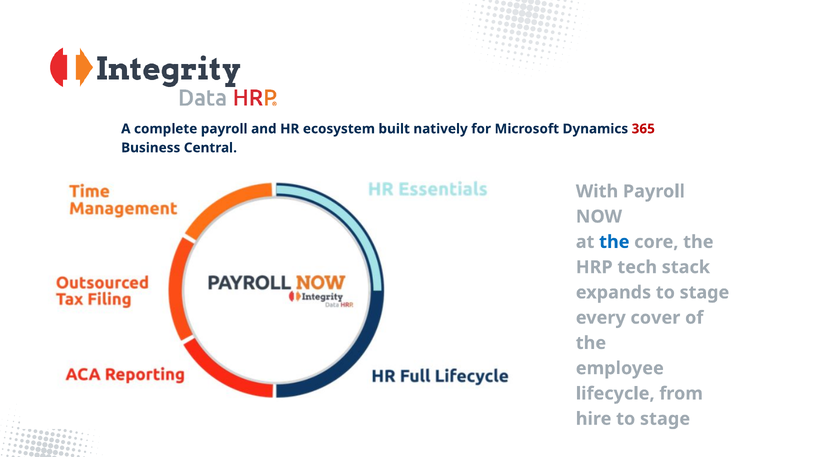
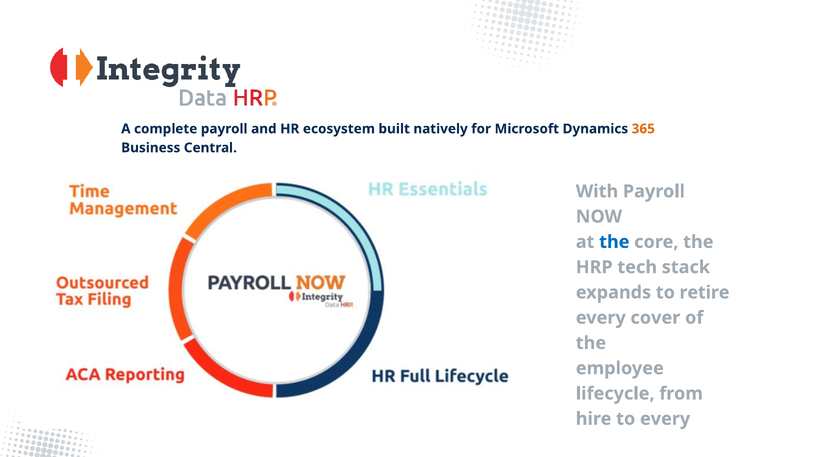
365 colour: red -> orange (643, 129)
expands to stage: stage -> retire (704, 293)
hire to stage: stage -> every (665, 419)
